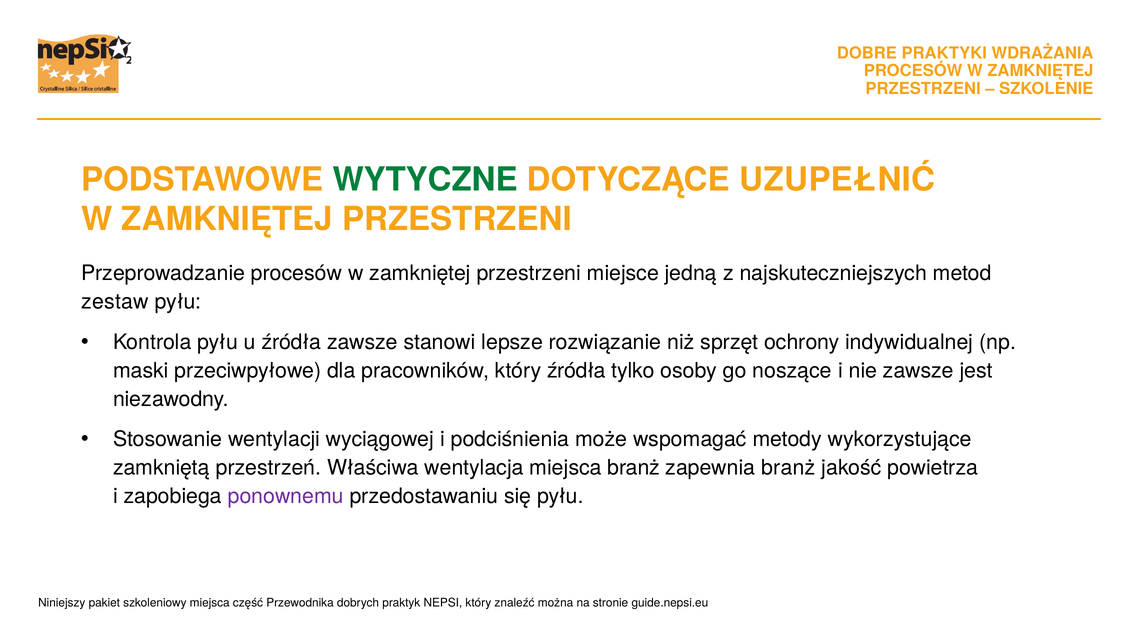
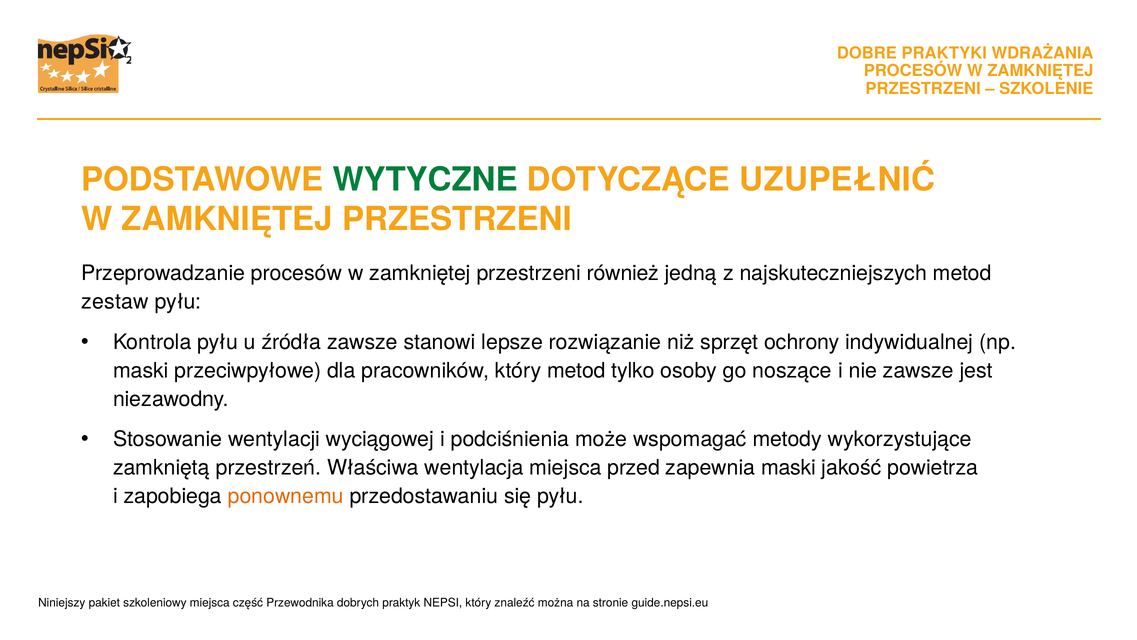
miejsce: miejsce -> również (623, 273)
który źródła: źródła -> metod (576, 370)
miejsca branż: branż -> przed (634, 468)
zapewnia branż: branż -> maski (788, 468)
ponownemu colour: purple -> orange (286, 496)
